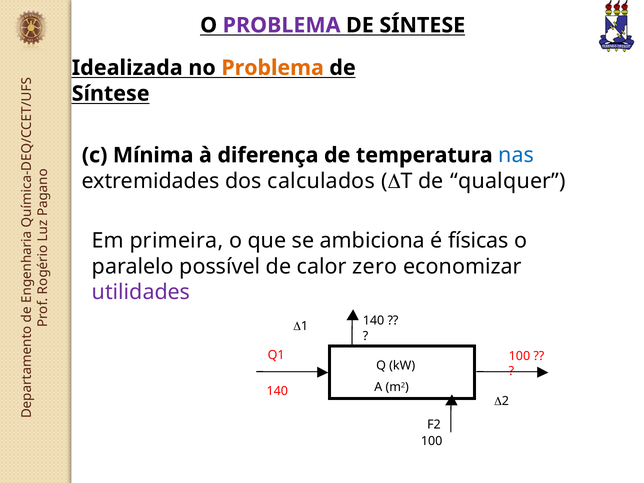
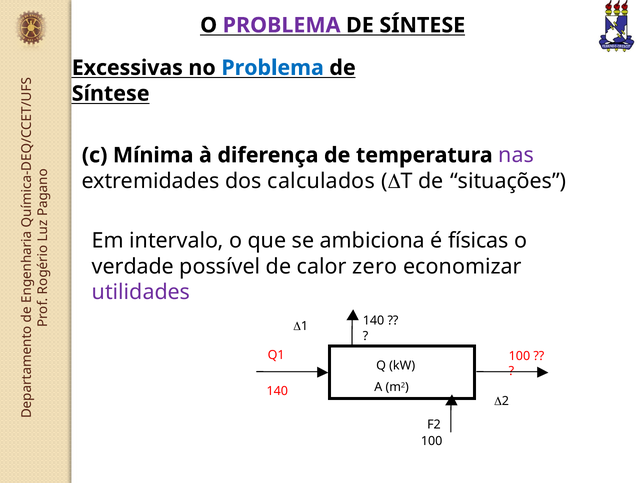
Idealizada: Idealizada -> Excessivas (127, 68)
Problema colour: orange -> blue (273, 68)
nas colour: blue -> purple (516, 155)
qualquer: qualquer -> situações (508, 181)
primeira: primeira -> intervalo (177, 241)
paralelo: paralelo -> verdade (133, 267)
